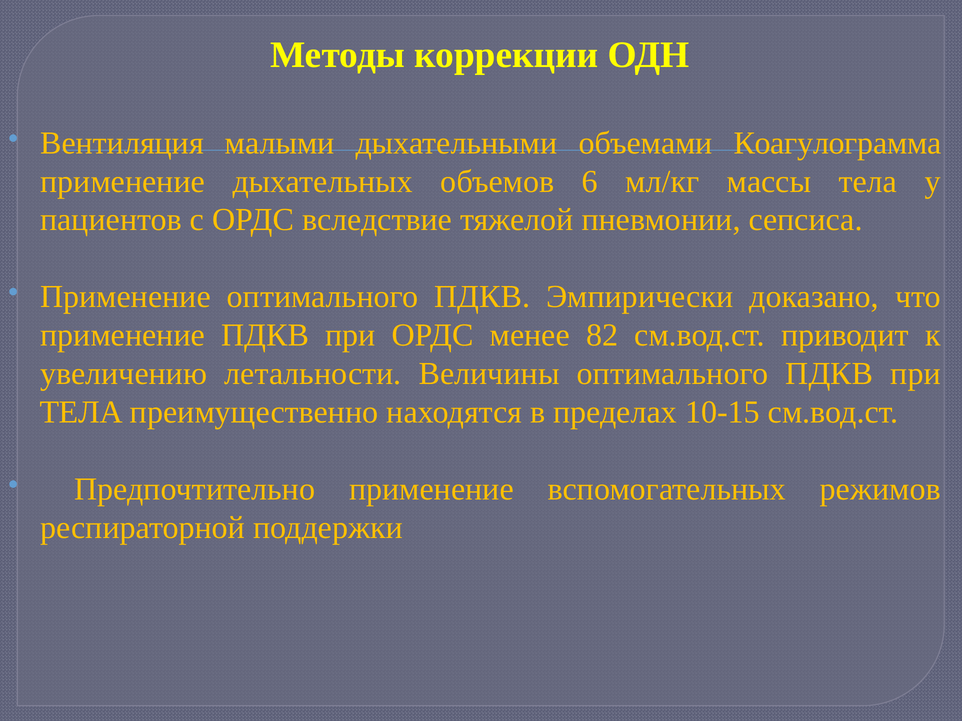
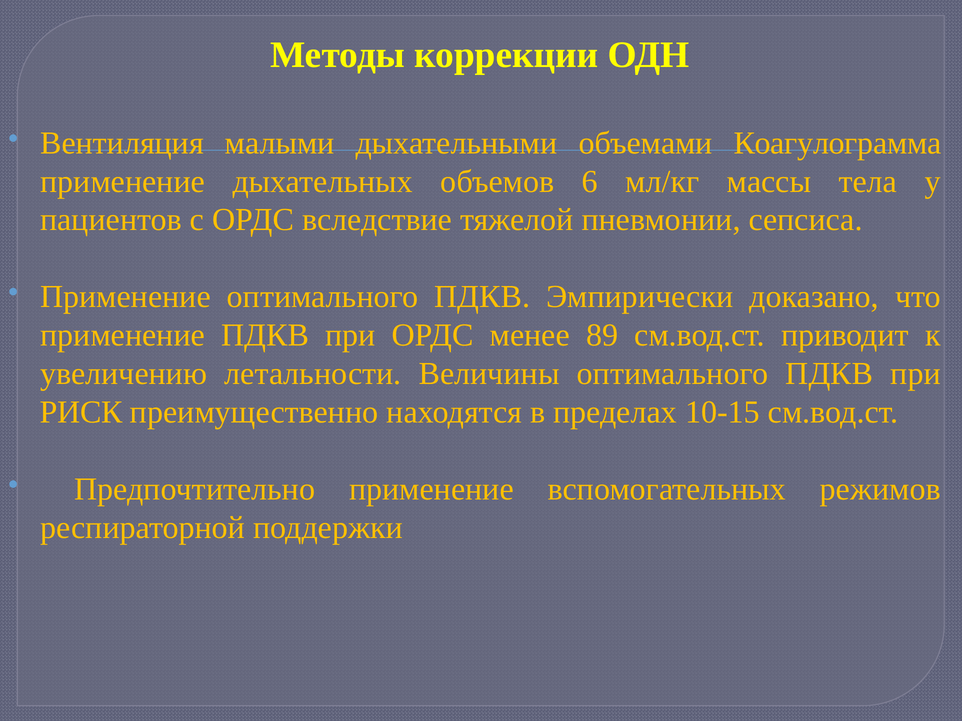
82: 82 -> 89 (602, 336)
ТЕЛА: ТЕЛА -> РИСК (81, 412)
